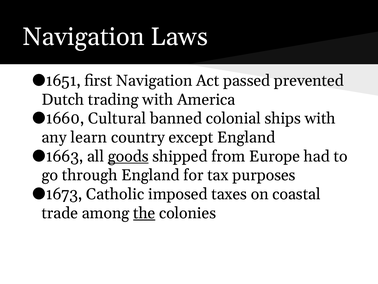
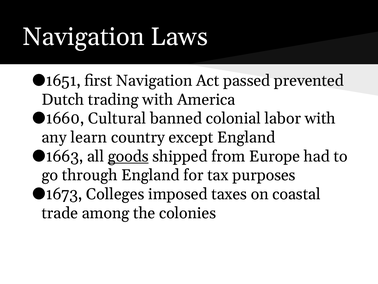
ships: ships -> labor (283, 118)
Catholic: Catholic -> Colleges (115, 194)
the underline: present -> none (144, 213)
